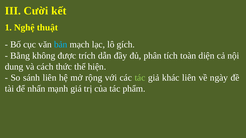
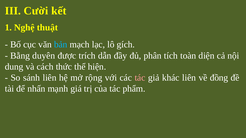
không: không -> duyên (44, 56)
tác colour: light green -> pink (140, 78)
ngày: ngày -> đồng (219, 78)
